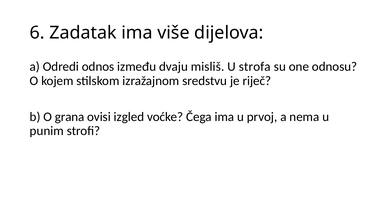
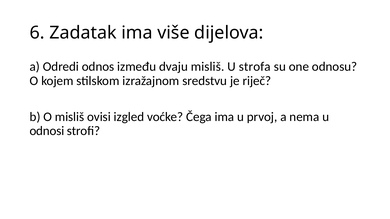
O grana: grana -> misliš (70, 117)
punim: punim -> odnosi (47, 131)
